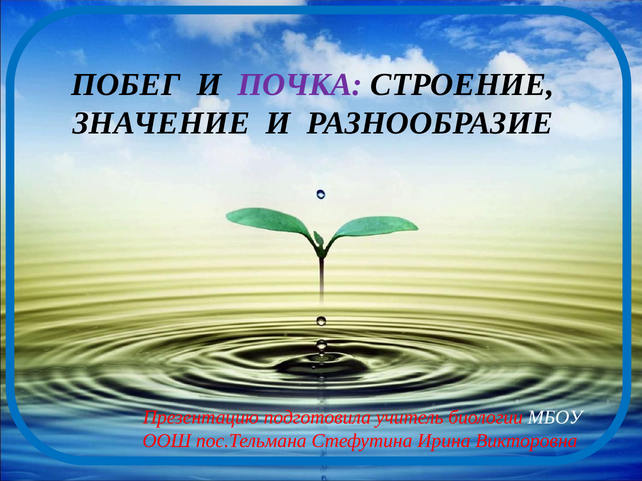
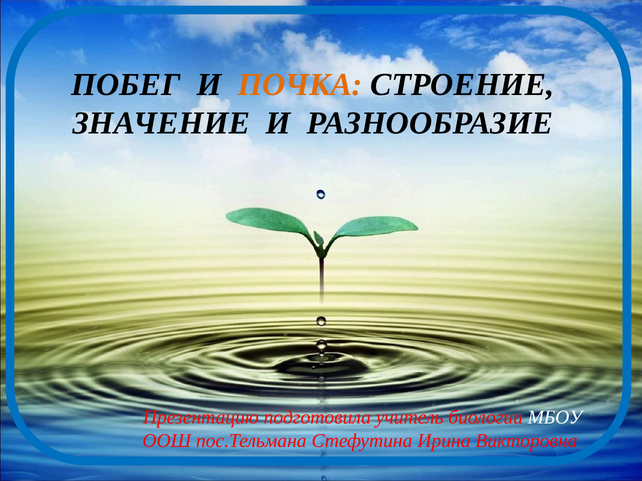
ПОЧКА colour: purple -> orange (300, 85)
